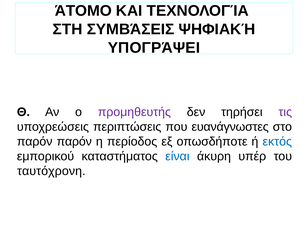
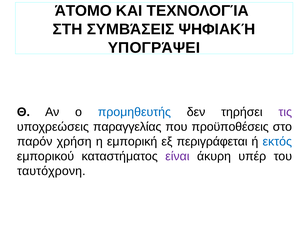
προμηθευτής colour: purple -> blue (134, 112)
περιπτώσεις: περιπτώσεις -> παραγγελίας (127, 127)
ευανάγνωστες: ευανάγνωστες -> προϋποθέσεις (230, 127)
παρόν παρόν: παρόν -> χρήση (74, 142)
περίοδος: περίοδος -> εμπορική (132, 142)
οπωσδήποτε: οπωσδήποτε -> περιγράφεται (212, 142)
είναι colour: blue -> purple (177, 157)
